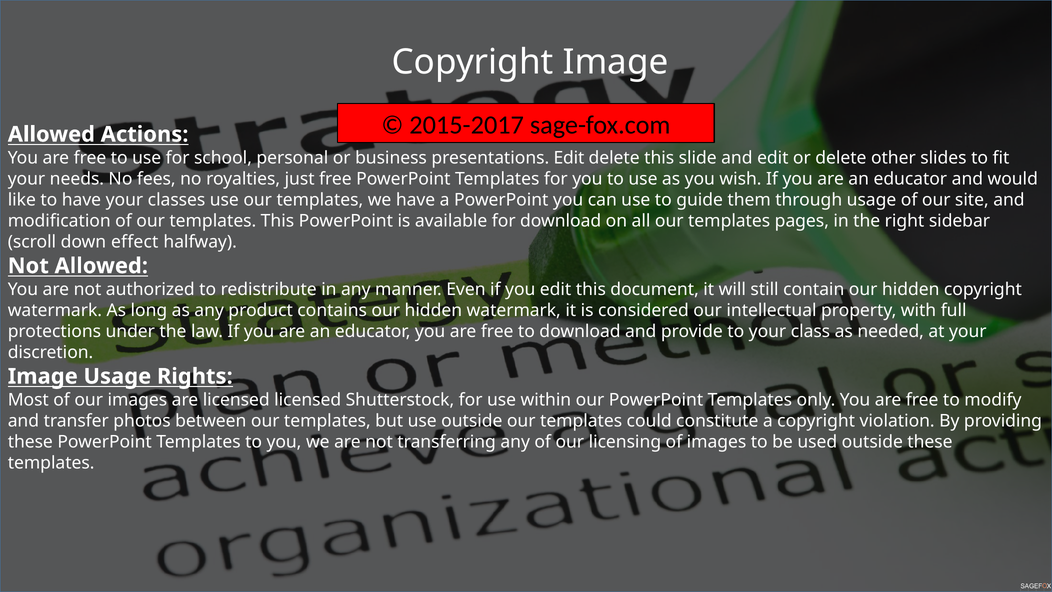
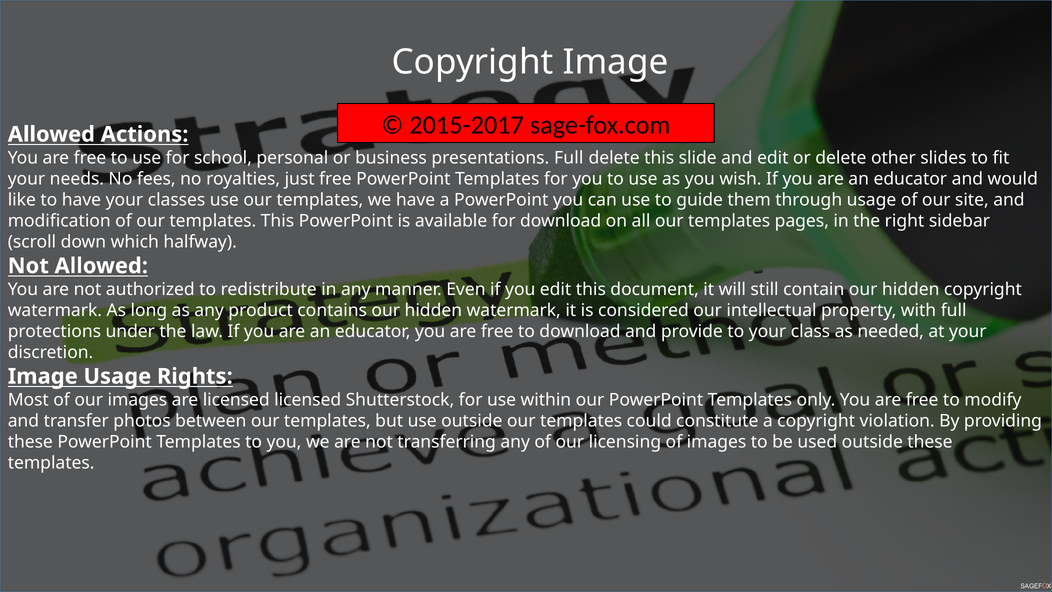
presentations Edit: Edit -> Full (569, 158)
effect: effect -> which (135, 242)
